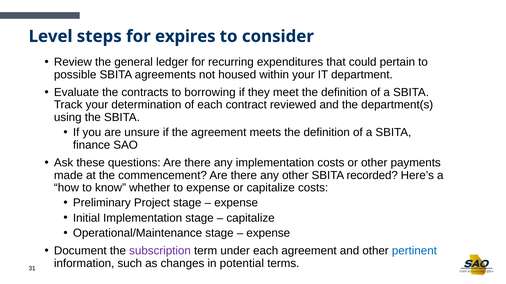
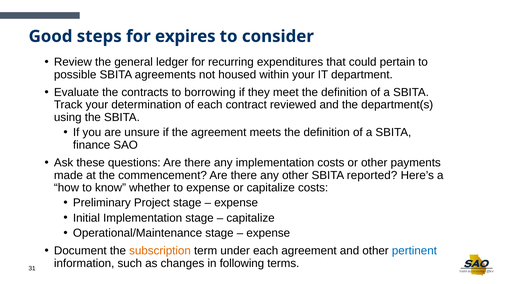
Level: Level -> Good (51, 36)
recorded: recorded -> reported (372, 176)
subscription colour: purple -> orange (160, 251)
potential: potential -> following (242, 264)
